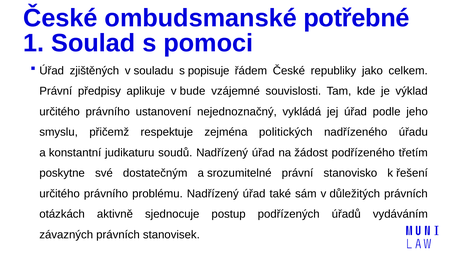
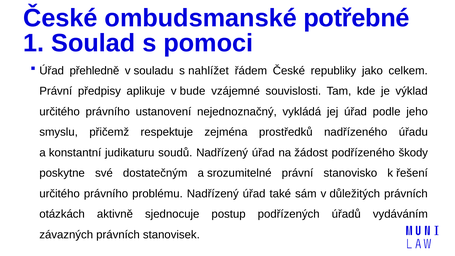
zjištěných: zjištěných -> přehledně (94, 71)
popisuje: popisuje -> nahlížet (209, 71)
politických: politických -> prostředků (286, 132)
třetím: třetím -> škody (413, 153)
